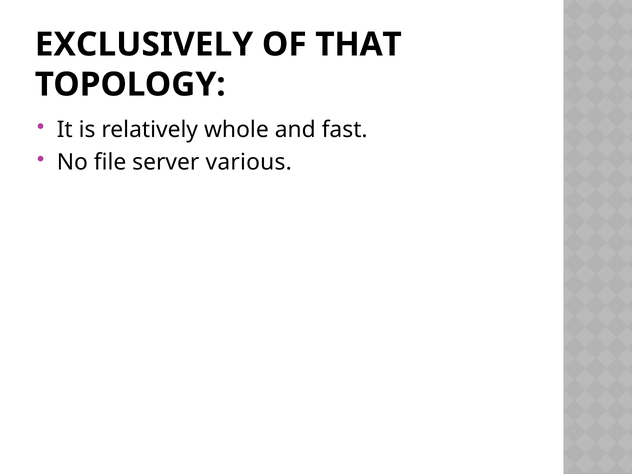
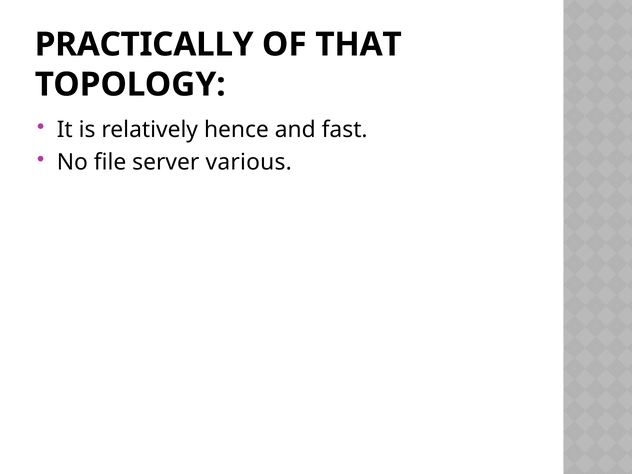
EXCLUSIVELY: EXCLUSIVELY -> PRACTICALLY (144, 44)
whole: whole -> hence (236, 130)
